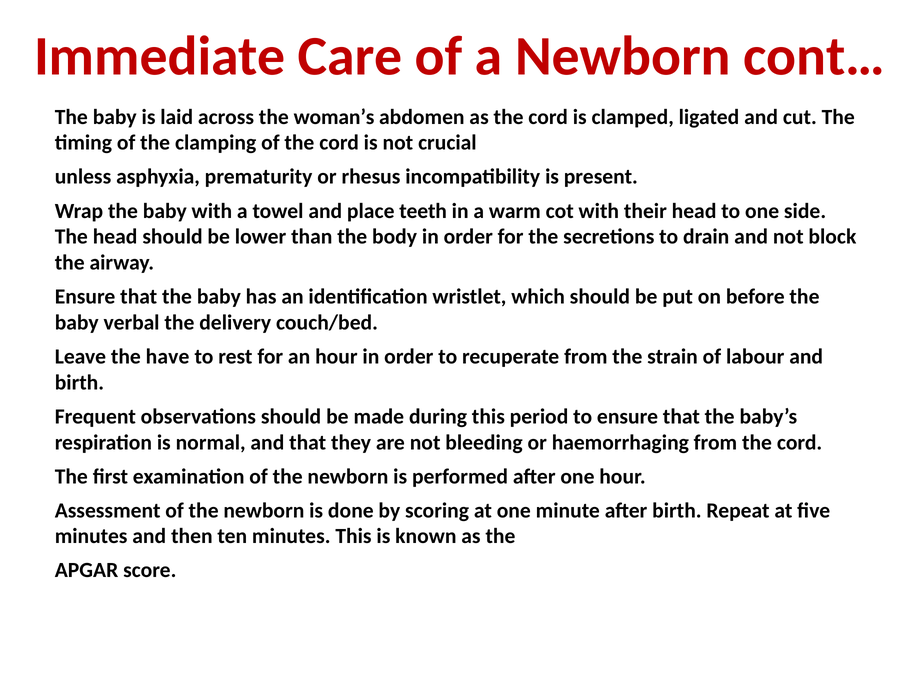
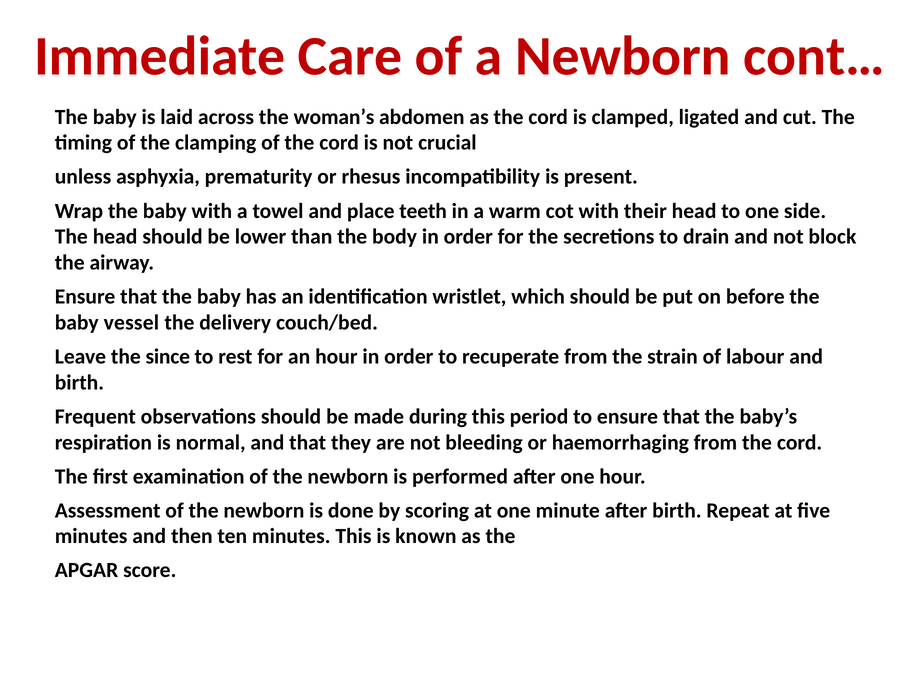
verbal: verbal -> vessel (131, 322)
have: have -> since (168, 356)
